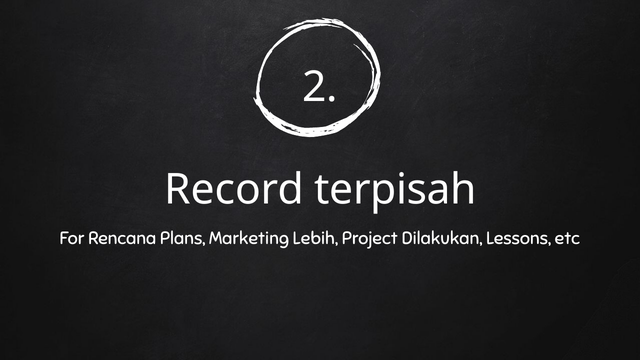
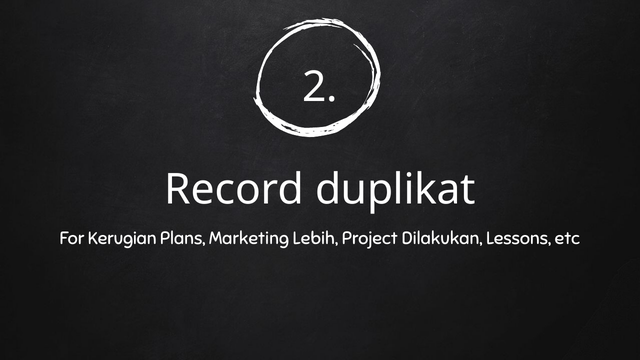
terpisah: terpisah -> duplikat (395, 190)
Rencana: Rencana -> Kerugian (122, 238)
